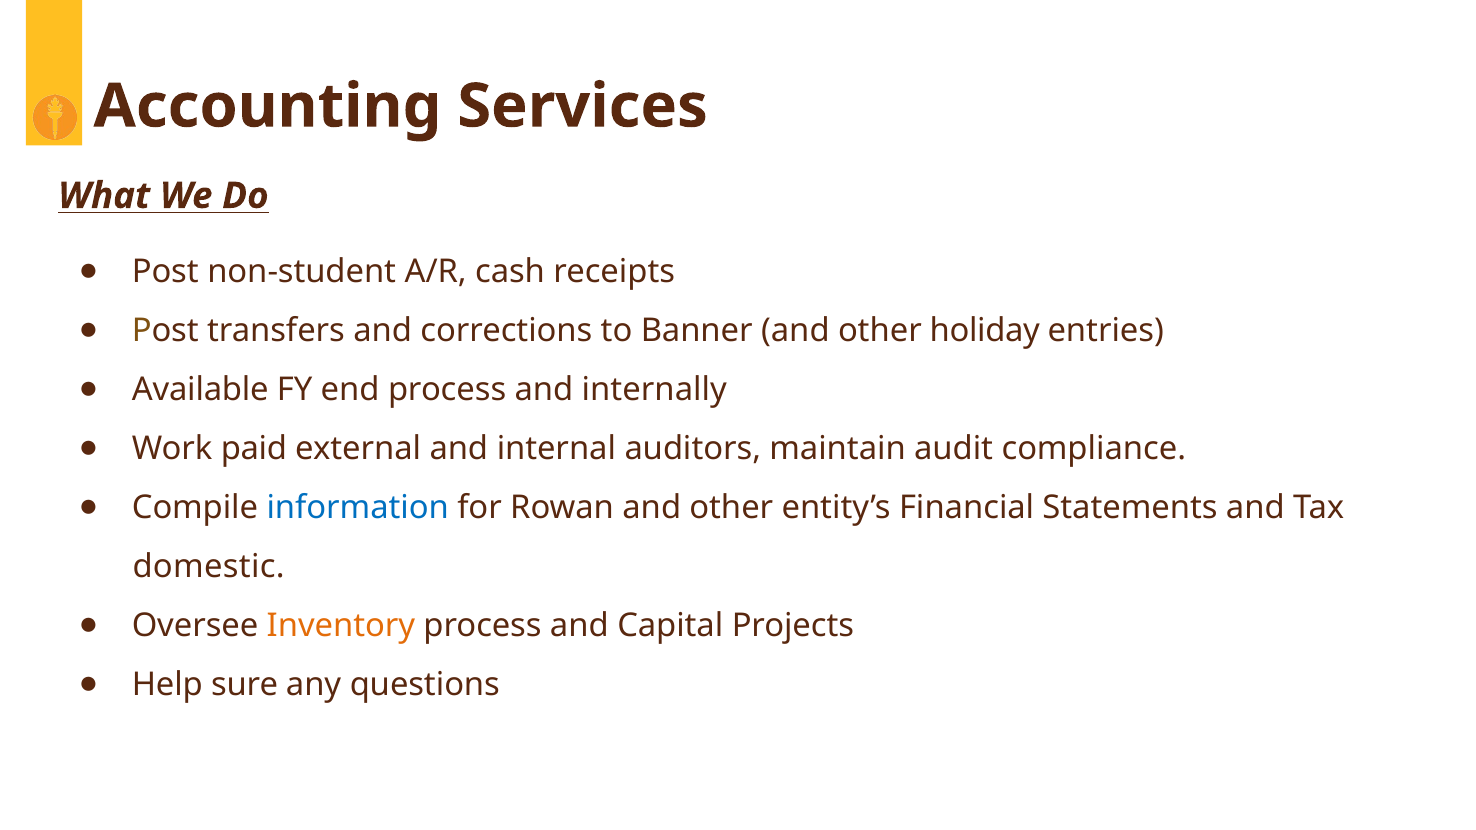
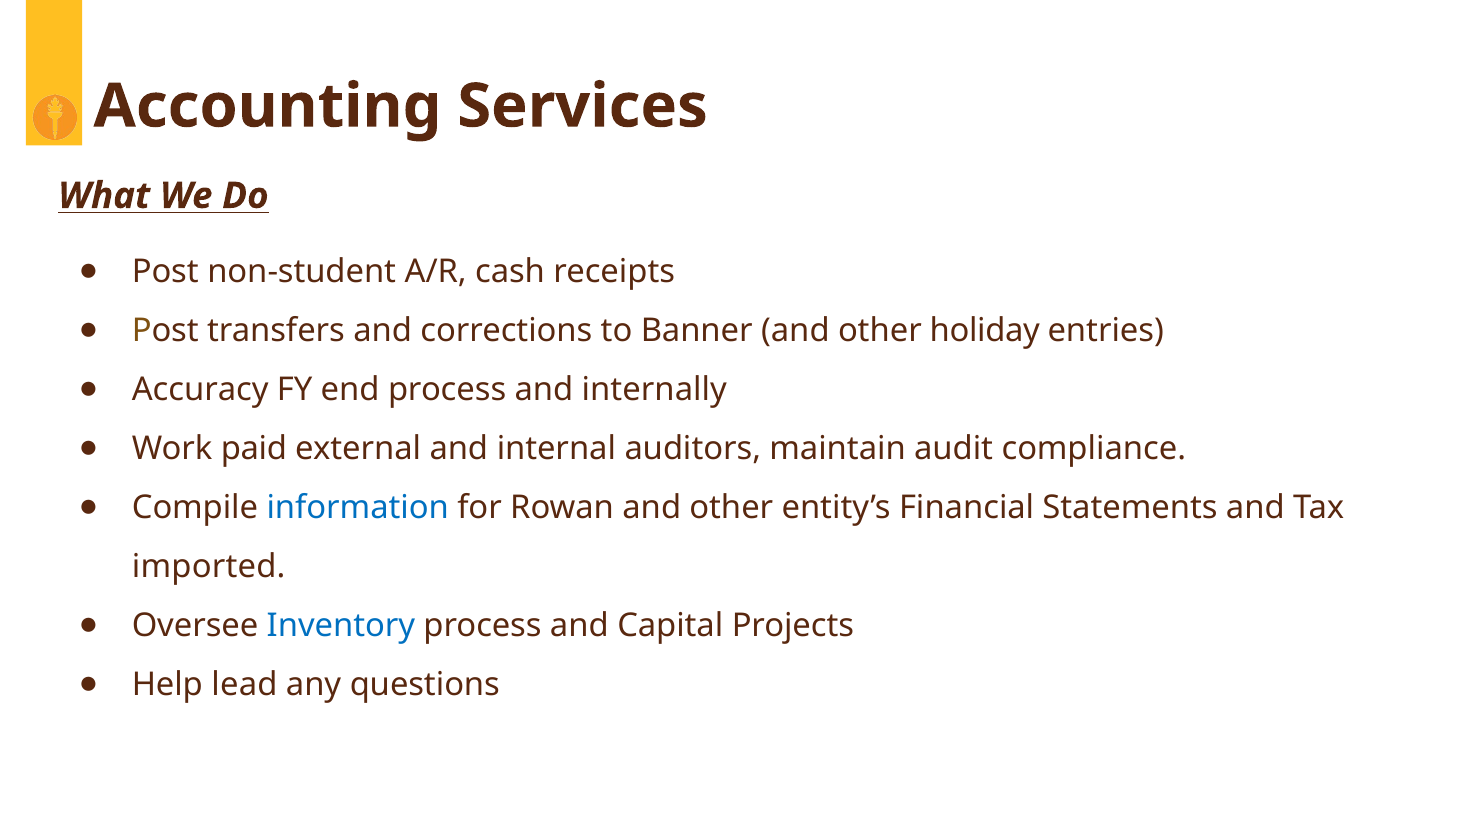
Available: Available -> Accuracy (200, 390)
domestic: domestic -> imported (209, 567)
Inventory colour: orange -> blue (341, 626)
sure: sure -> lead (244, 685)
